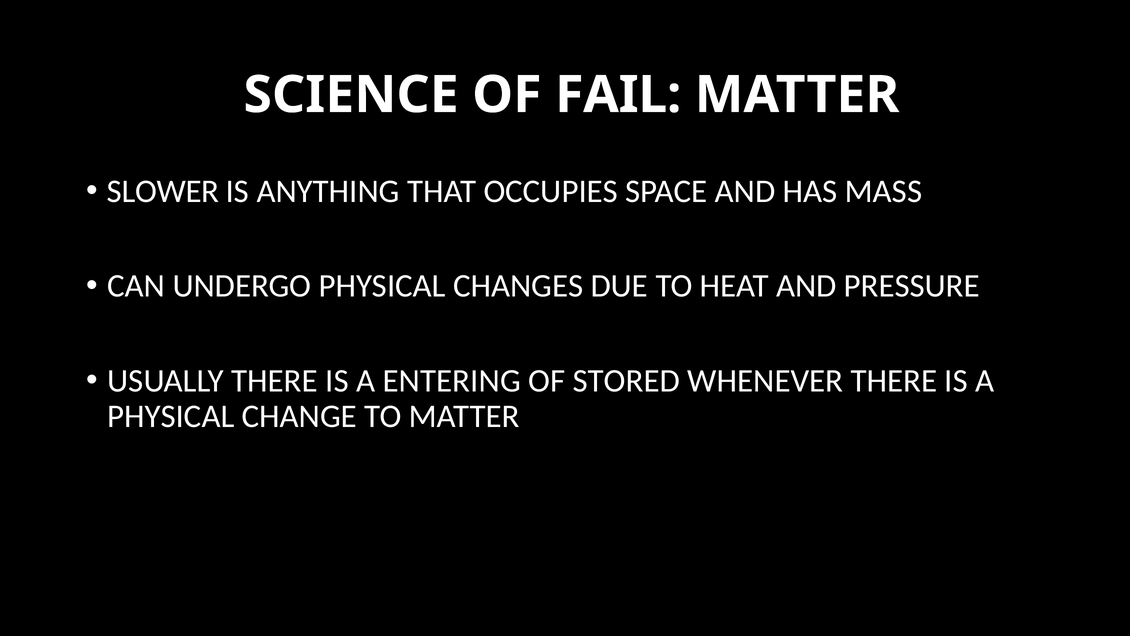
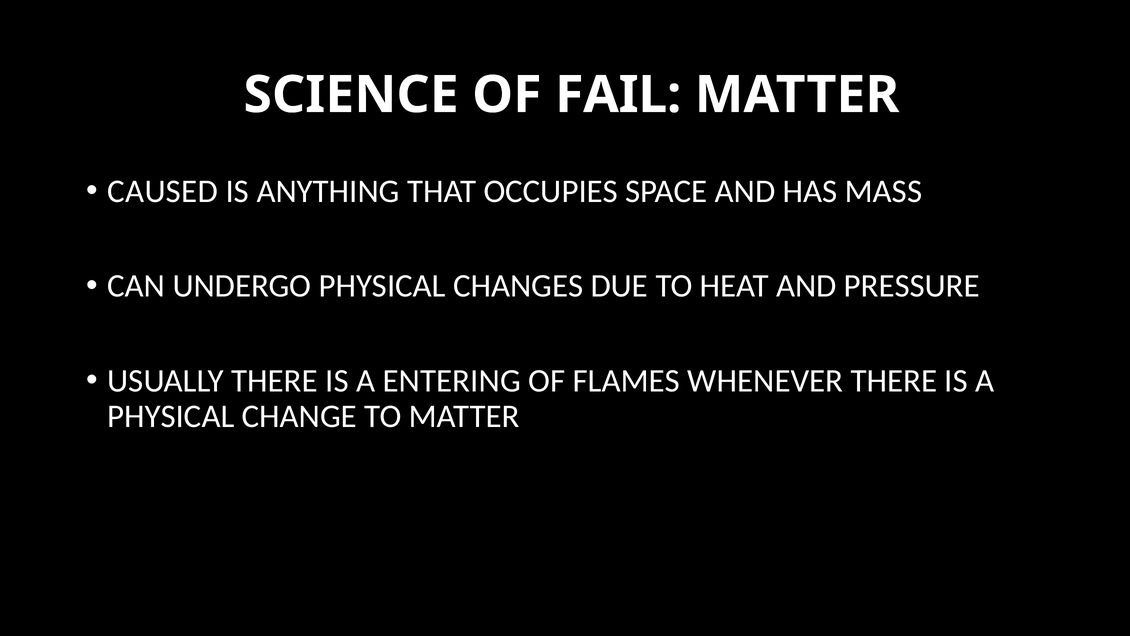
SLOWER: SLOWER -> CAUSED (163, 191)
STORED: STORED -> FLAMES (626, 381)
